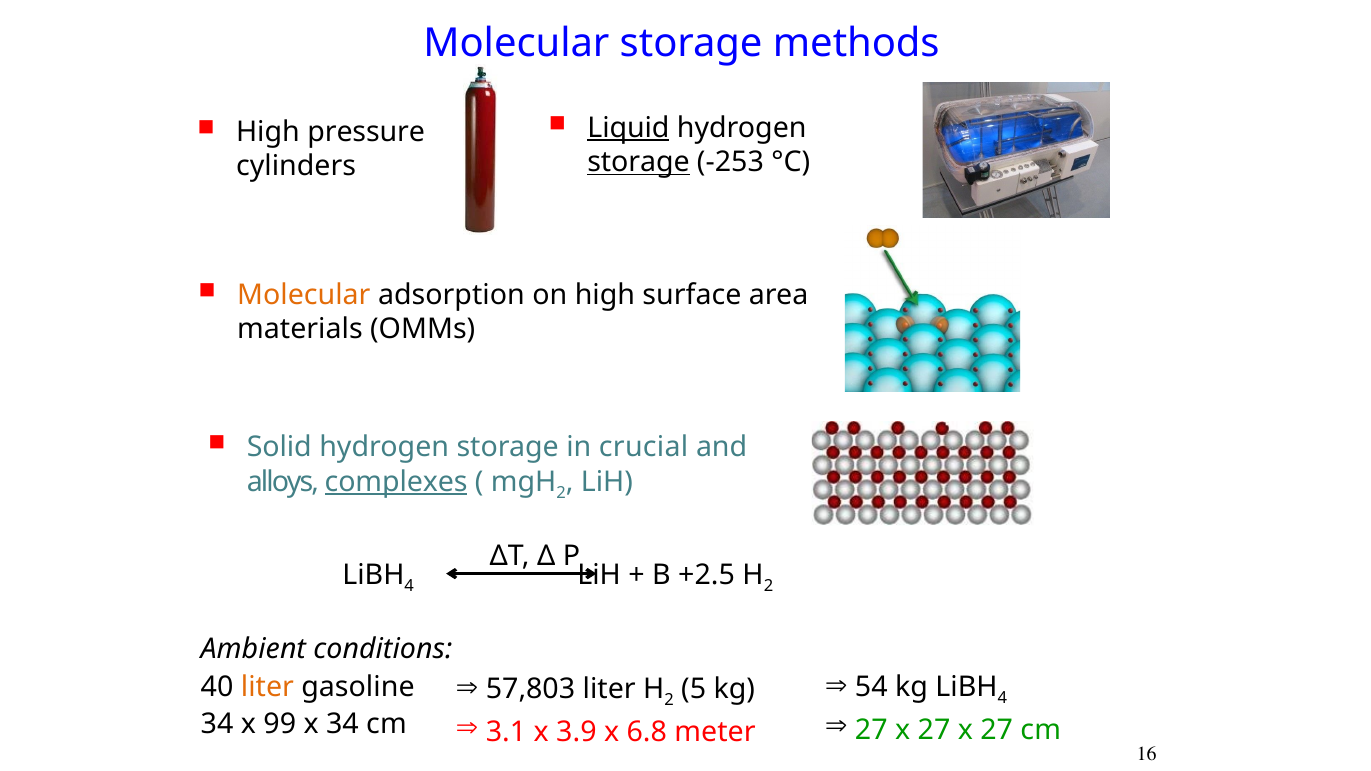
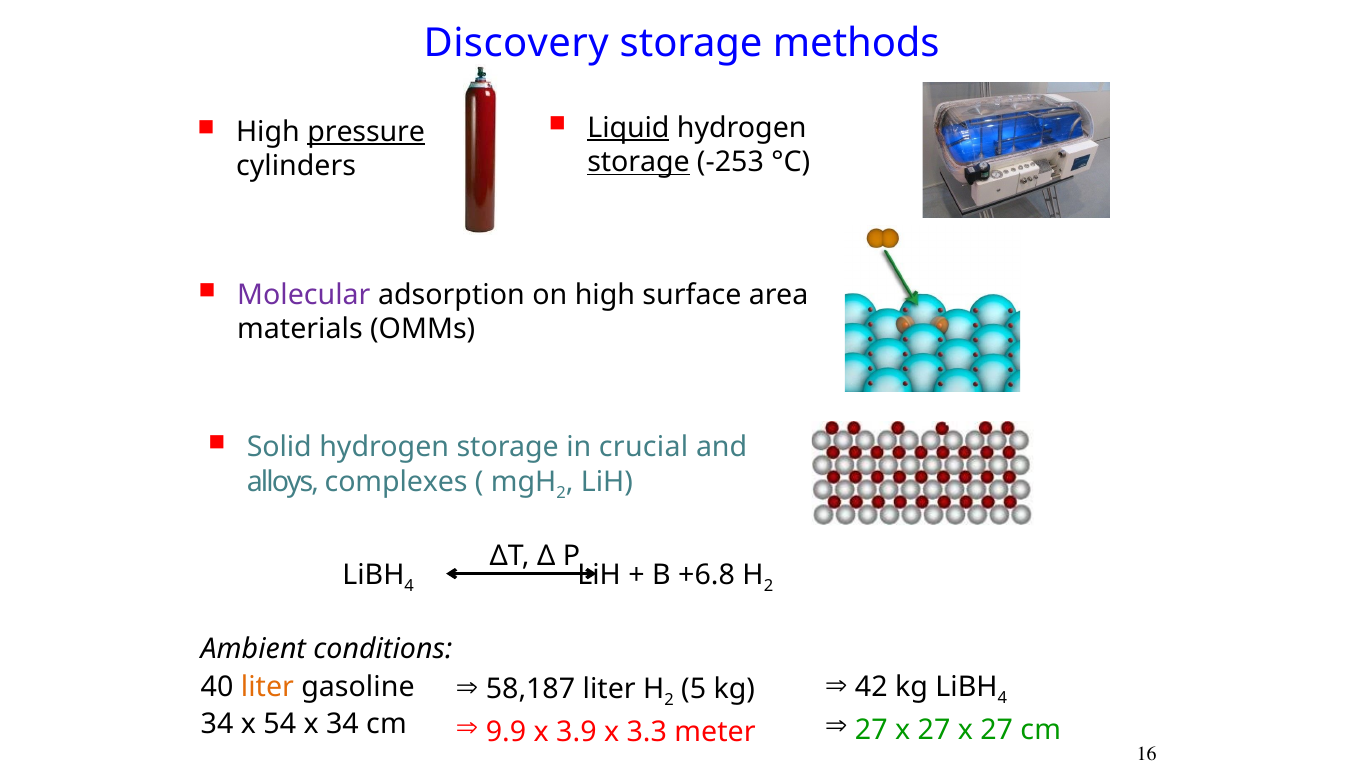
Molecular: Molecular -> Discovery (516, 43)
pressure underline: none -> present (366, 132)
Molecular colour: orange -> purple (304, 295)
complexes underline: present -> none (396, 482)
+2.5: +2.5 -> +6.8 (707, 575)
54: 54 -> 42 (871, 688)
57,803: 57,803 -> 58,187 (530, 689)
99: 99 -> 54 (280, 725)
3.1: 3.1 -> 9.9 (506, 732)
6.8: 6.8 -> 3.3 (647, 732)
